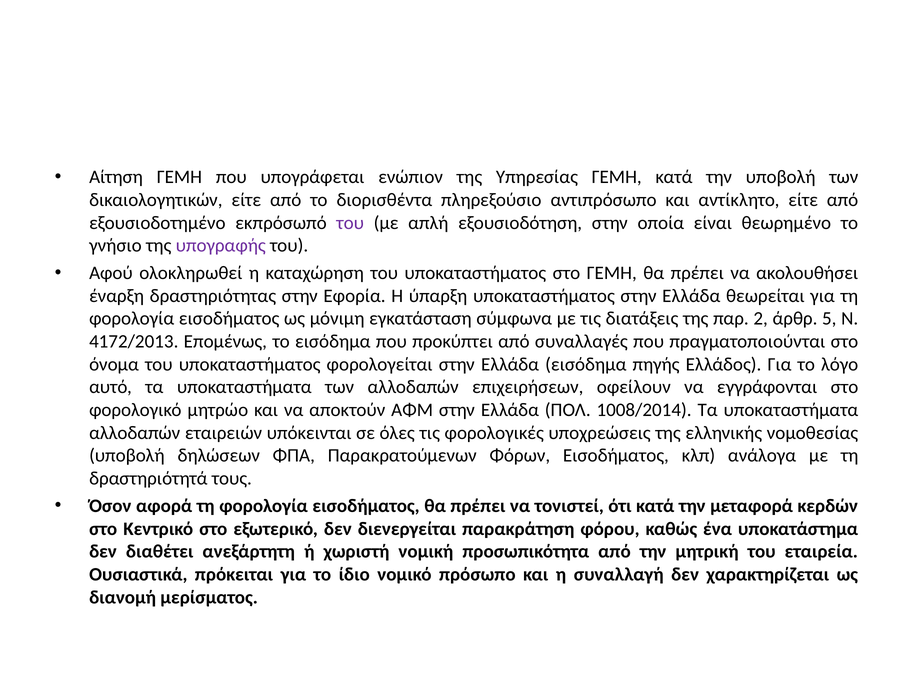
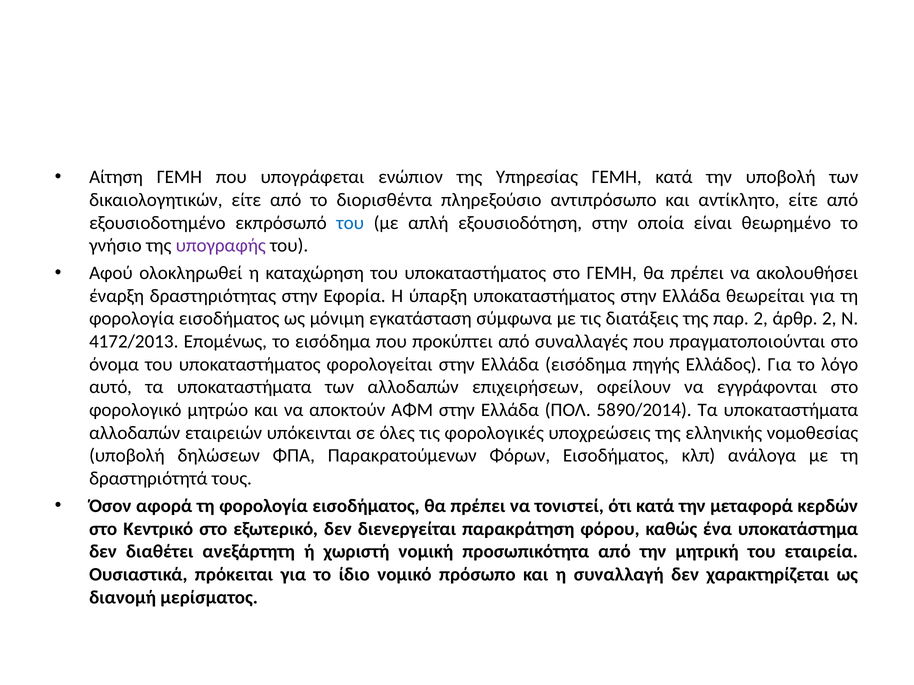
του colour: purple -> blue (350, 223)
άρθρ 5: 5 -> 2 (829, 319)
1008/2014: 1008/2014 -> 5890/2014 (644, 410)
